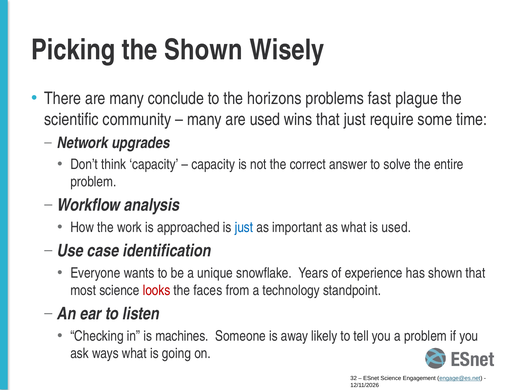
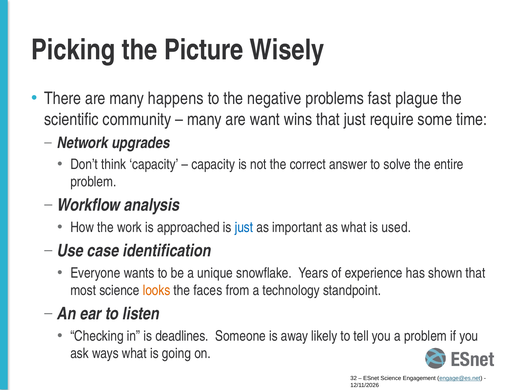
the Shown: Shown -> Picture (204, 50)
conclude: conclude -> happens (176, 99)
horizons: horizons -> negative (274, 99)
are used: used -> want (265, 119)
looks colour: red -> orange (157, 290)
machines: machines -> deadlines (182, 336)
